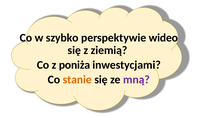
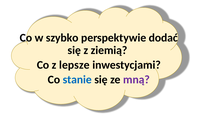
wideo: wideo -> dodać (163, 38)
poniża: poniża -> lepsze (74, 65)
stanie colour: orange -> blue (77, 80)
